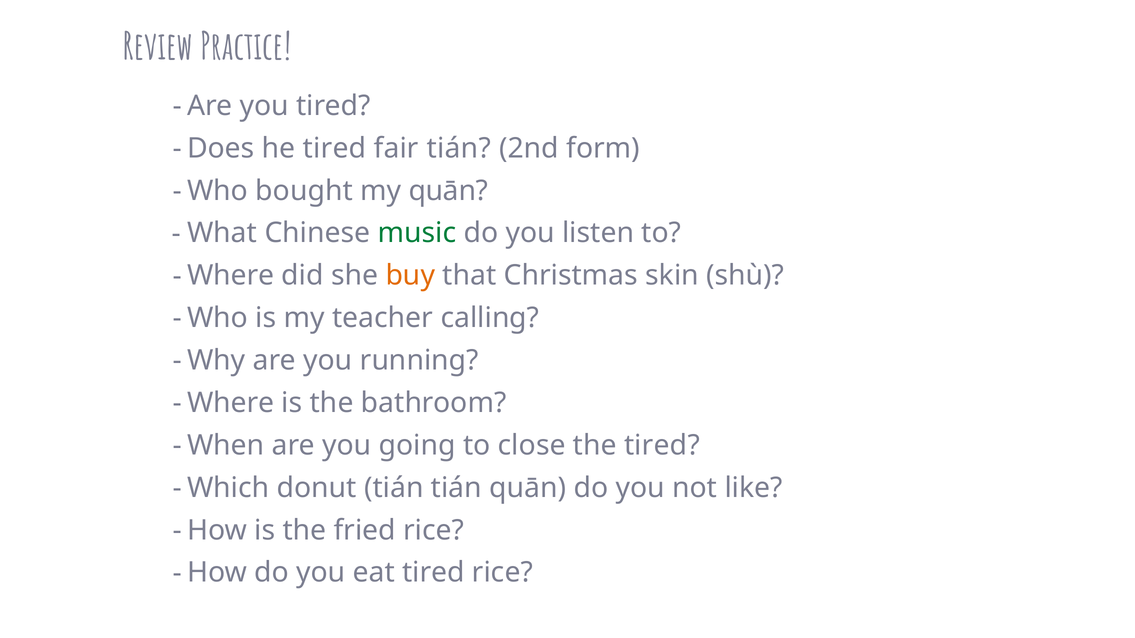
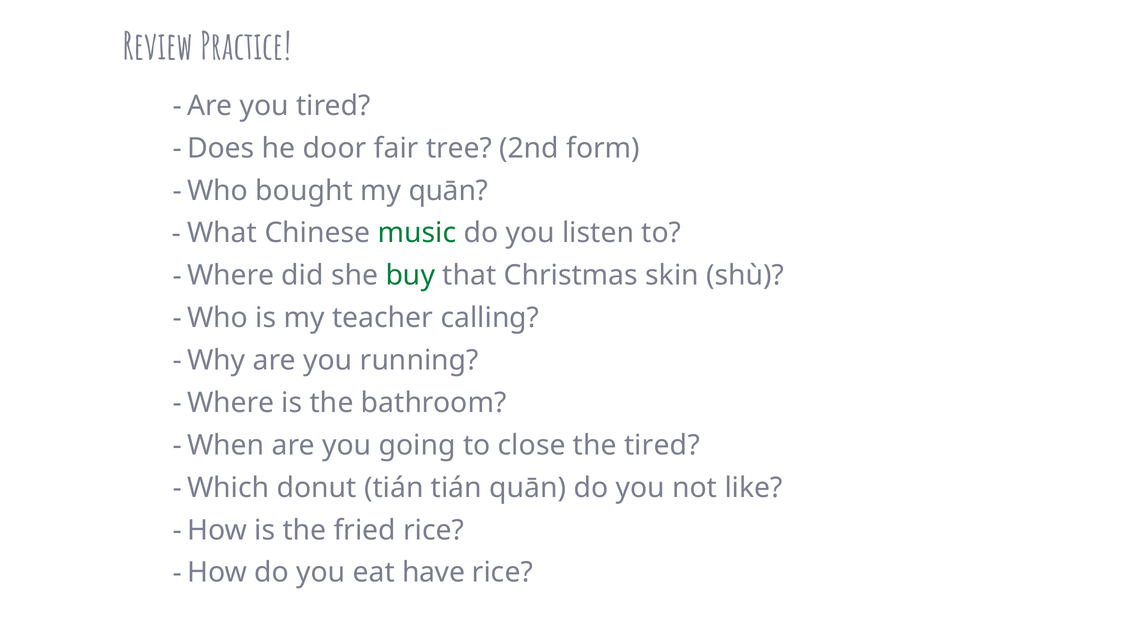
he tired: tired -> door (335, 148)
fair tián: tián -> tree (459, 148)
buy colour: orange -> green (410, 276)
eat tired: tired -> have (434, 573)
